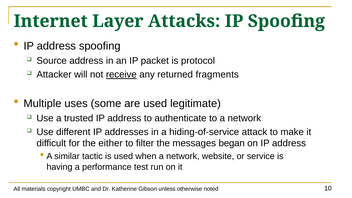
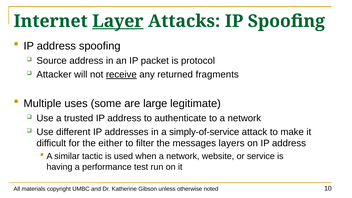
Layer underline: none -> present (118, 21)
are used: used -> large (155, 104)
hiding-of-service: hiding-of-service -> simply-of-service (204, 132)
began: began -> layers (232, 143)
